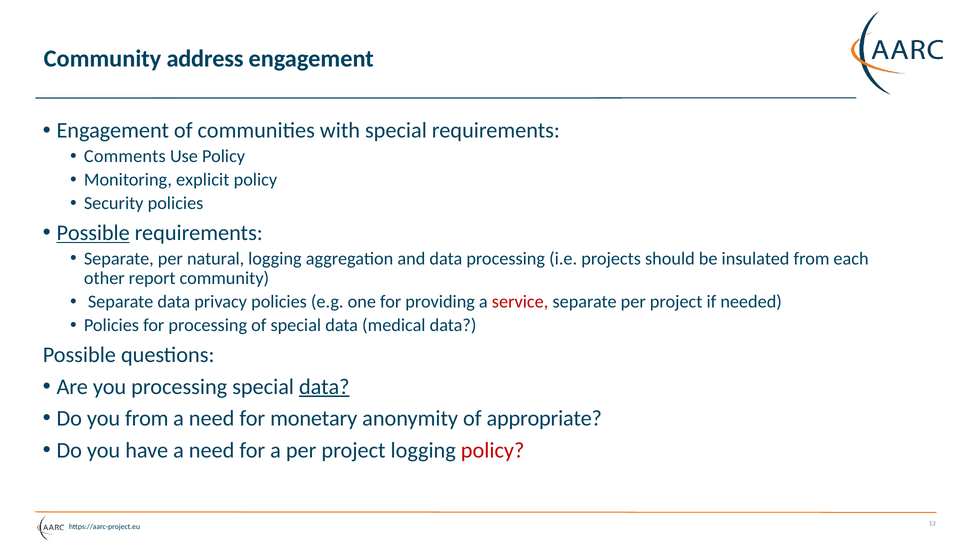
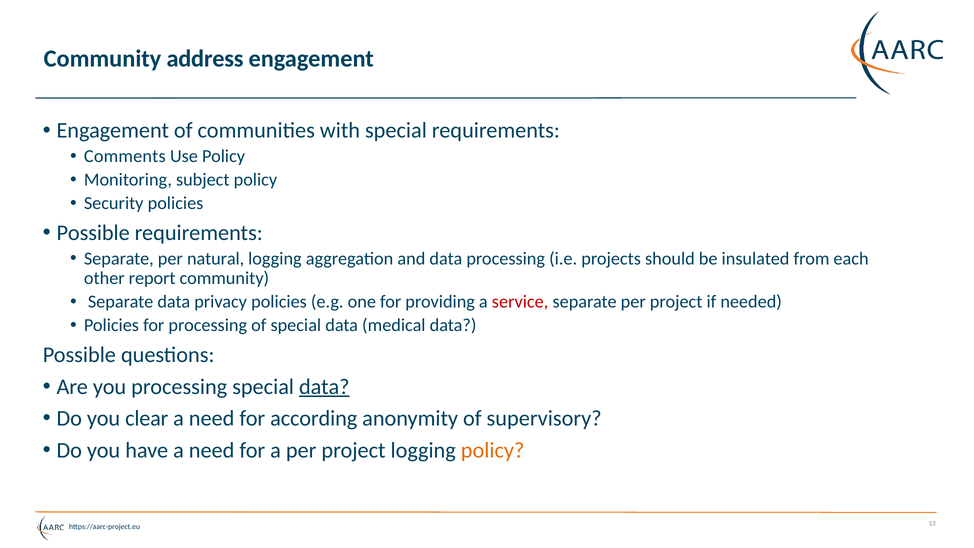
explicit: explicit -> subject (203, 180)
Possible underline: present -> none (93, 233)
you from: from -> clear (147, 418)
monetary: monetary -> according (314, 418)
appropriate: appropriate -> supervisory (544, 418)
policy colour: red -> orange (493, 450)
